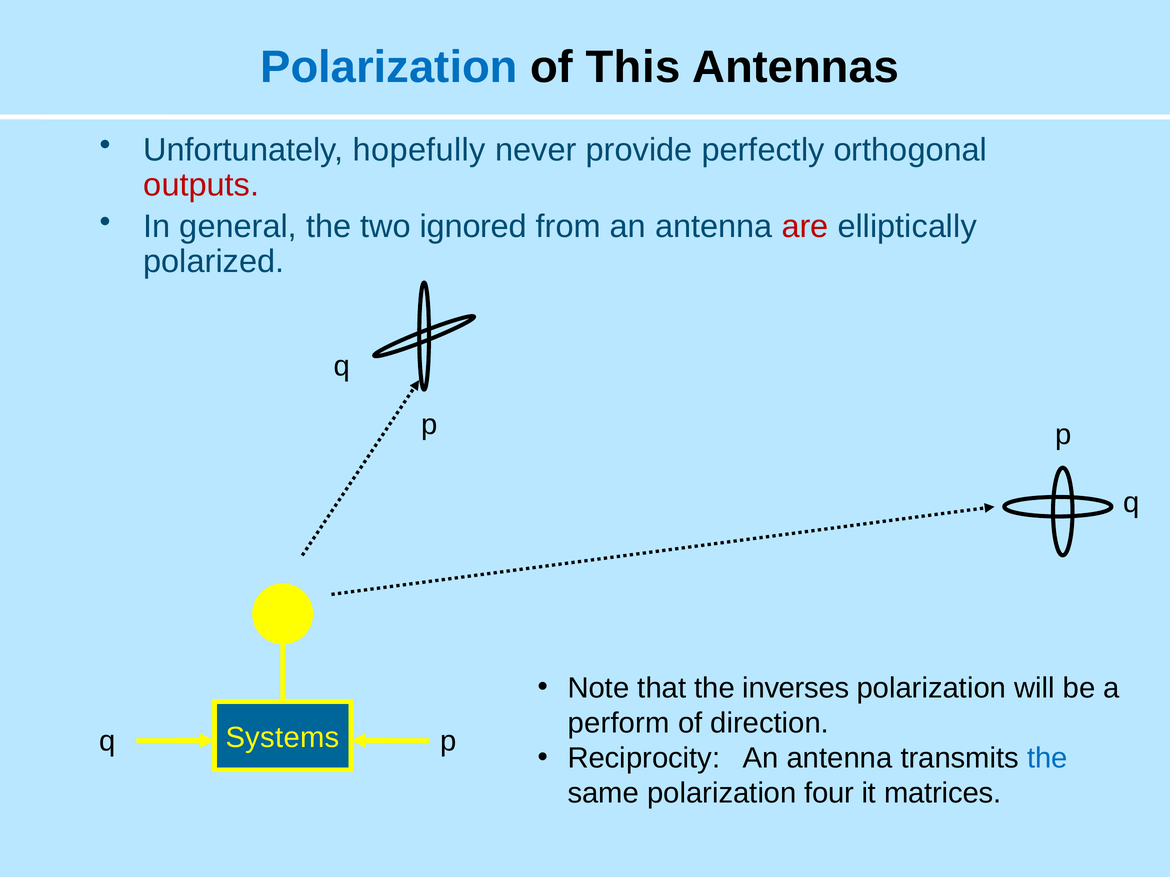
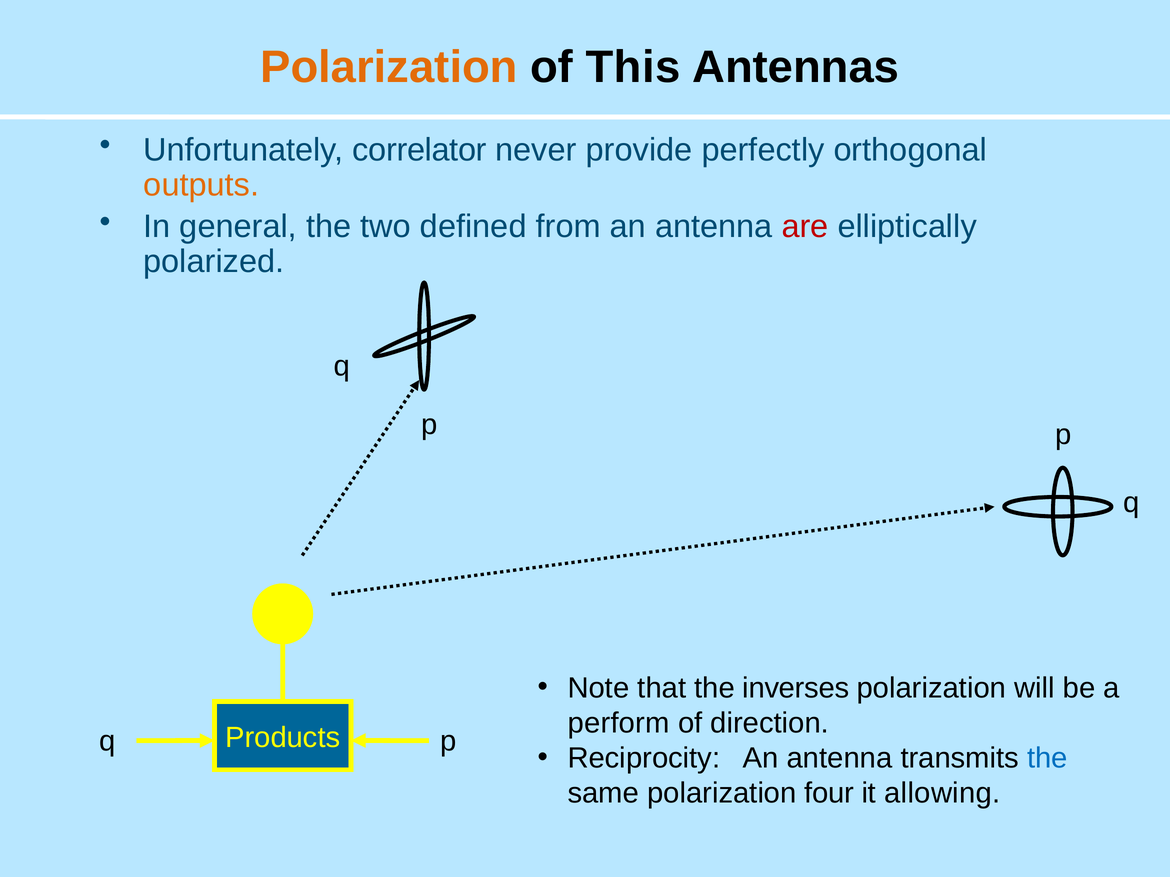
Polarization colour: blue -> orange (389, 67)
hopefully: hopefully -> correlator (420, 150)
outputs colour: red -> orange (201, 185)
ignored: ignored -> defined (473, 227)
Systems: Systems -> Products (283, 738)
matrices: matrices -> allowing (942, 794)
